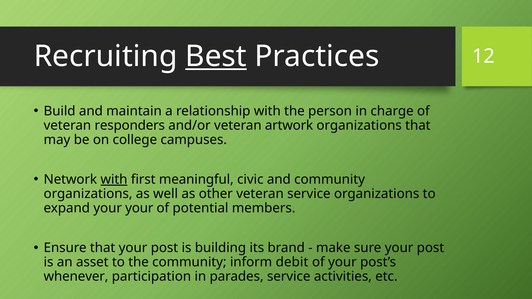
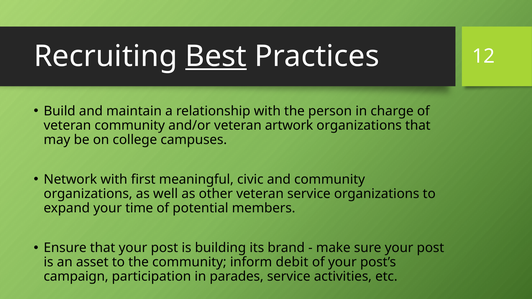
veteran responders: responders -> community (130, 125)
with underline: present -> none (114, 180)
your your: your -> time (139, 208)
whenever: whenever -> campaign (76, 277)
